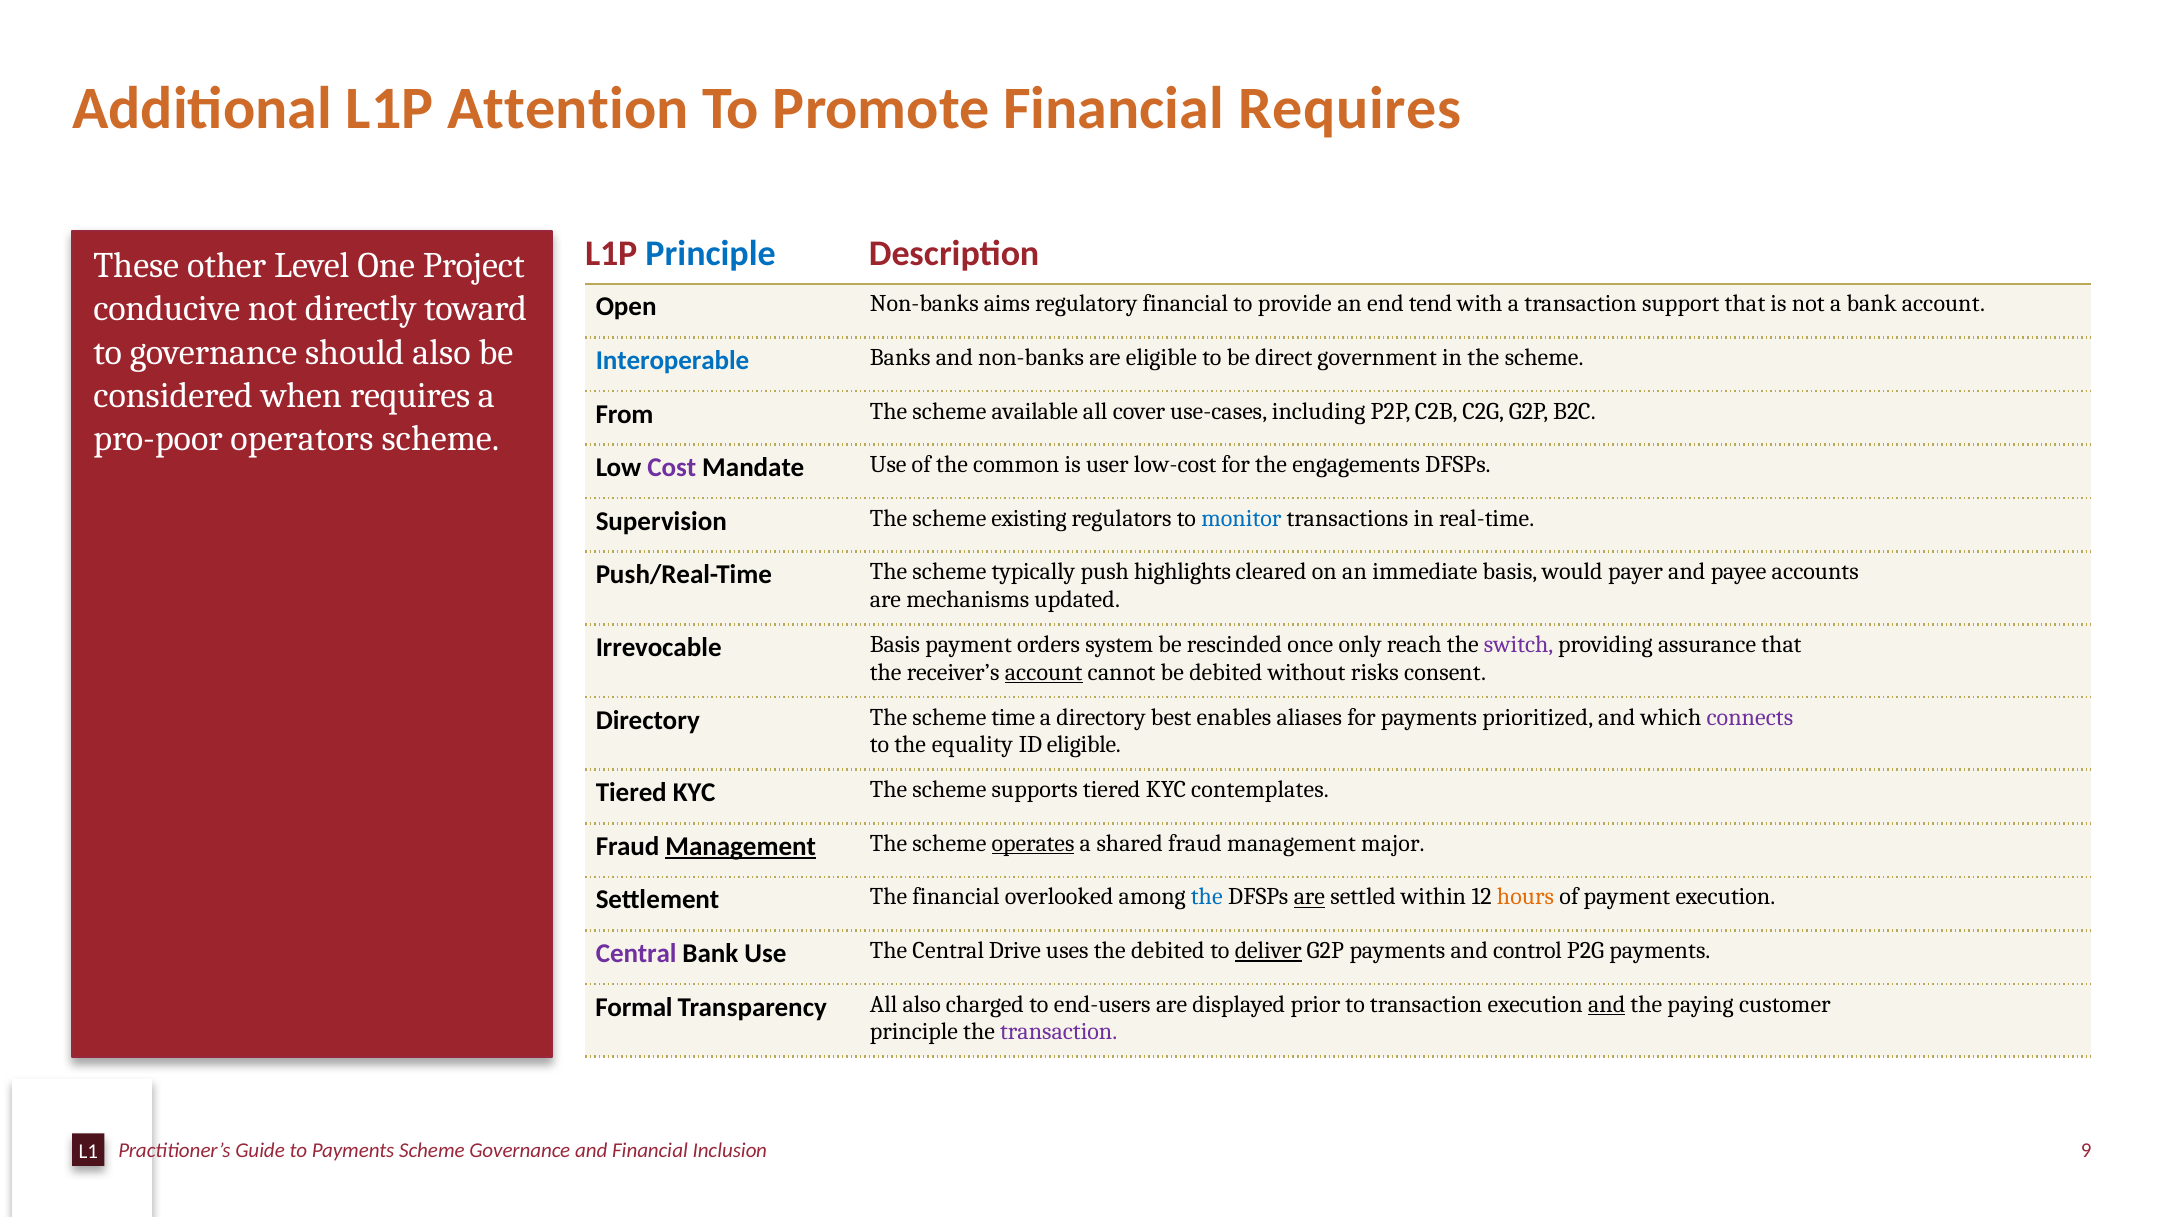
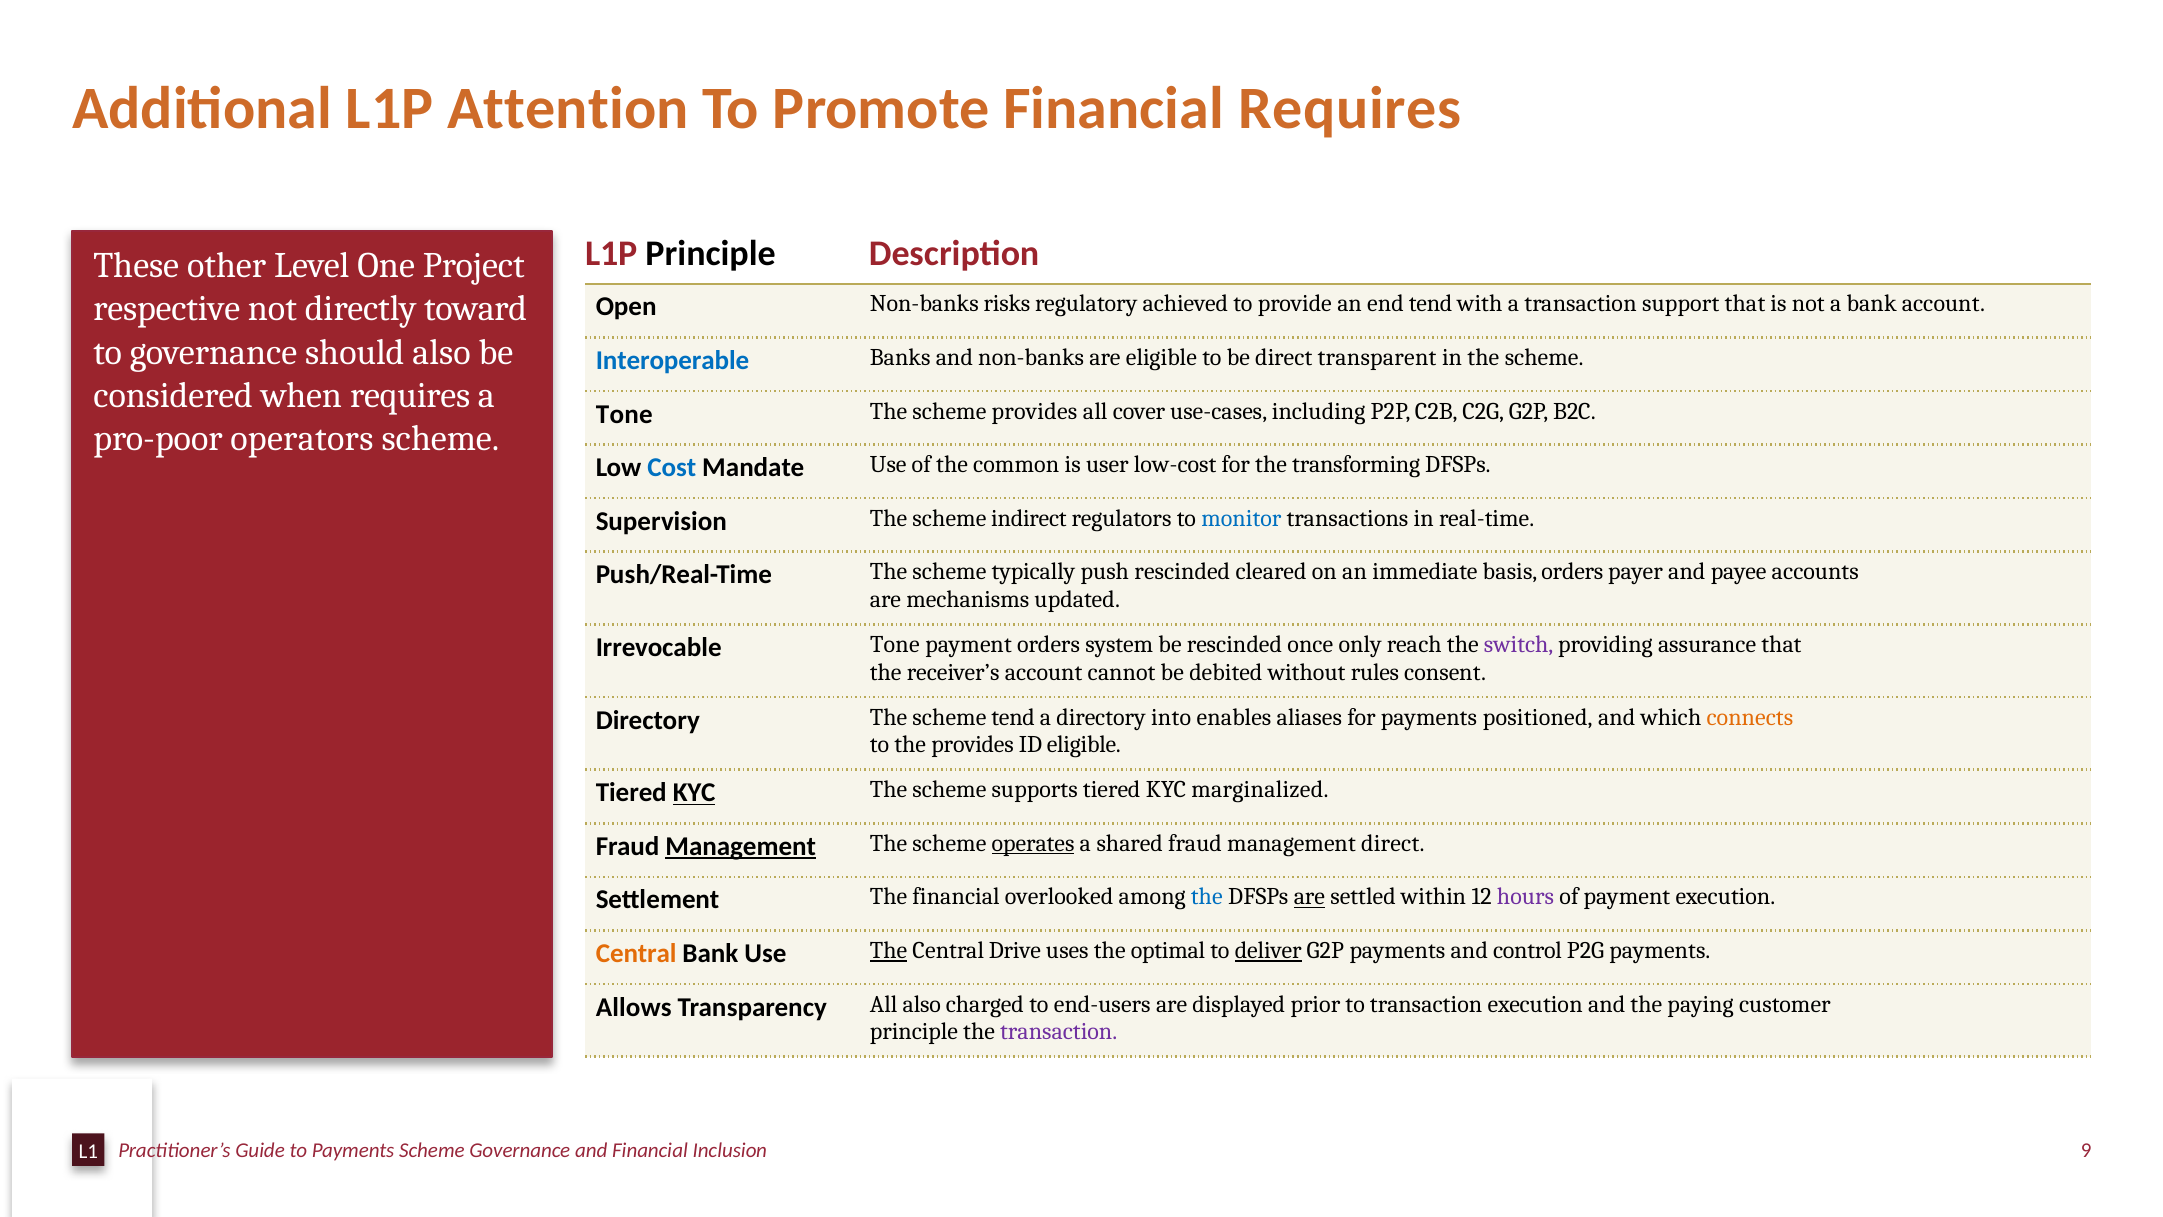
Principle colour: blue -> black (711, 253)
conducive: conducive -> respective (167, 309)
aims: aims -> risks (1007, 304)
regulatory financial: financial -> achieved (1185, 304)
government: government -> transparent (1377, 357)
From: From -> Tone (624, 414)
scheme available: available -> provides (1035, 411)
Cost colour: purple -> blue (672, 468)
engagements: engagements -> transforming (1356, 465)
existing: existing -> indirect (1029, 518)
push highlights: highlights -> rescinded (1182, 572)
basis would: would -> orders (1572, 572)
Irrevocable Basis: Basis -> Tone (895, 644)
account underline: present -> none (1044, 672)
risks: risks -> rules (1375, 672)
scheme time: time -> tend (1013, 717)
best: best -> into (1171, 717)
prioritized: prioritized -> positioned (1538, 717)
connects colour: purple -> orange (1750, 717)
the equality: equality -> provides (973, 745)
KYC underline: none -> present (694, 793)
contemplates: contemplates -> marginalized (1260, 790)
management major: major -> direct (1393, 843)
hours colour: orange -> purple (1526, 897)
Central colour: purple -> orange (636, 953)
The underline: none -> present (889, 950)
the debited: debited -> optimal (1168, 950)
Formal: Formal -> Allows (634, 1007)
and underline: present -> none (1607, 1004)
